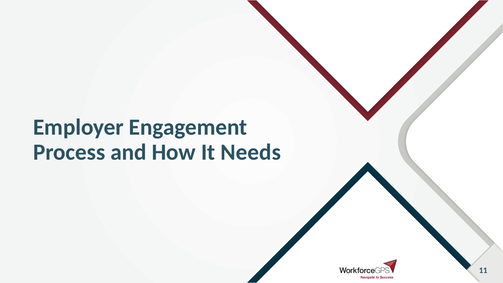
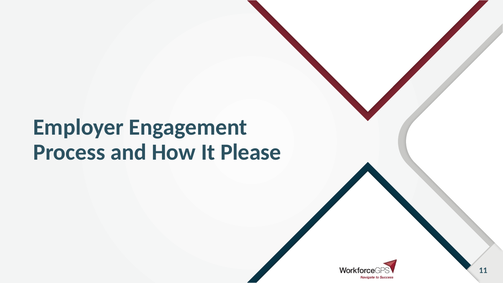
Needs: Needs -> Please (251, 152)
